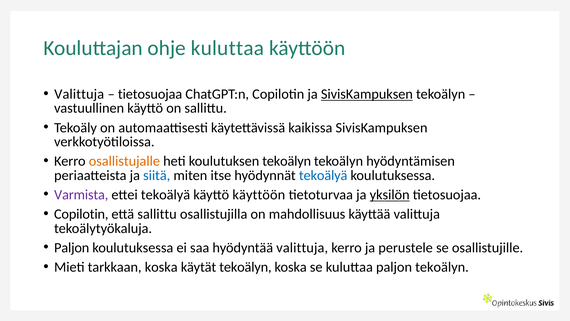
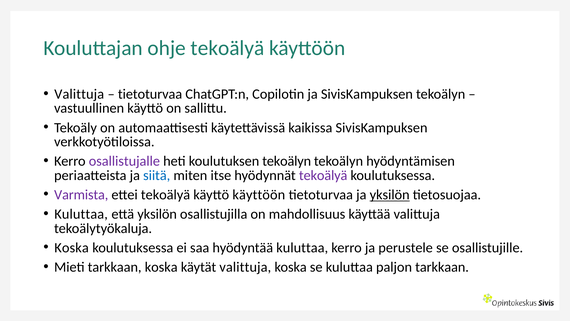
ohje kuluttaa: kuluttaa -> tekoälyä (228, 48)
tietosuojaa: tietosuojaa -> tietoturvaa (150, 94)
SivisKampuksen underline: present -> none (367, 94)
osallistujalle colour: orange -> purple (124, 161)
tekoälyä colour: blue -> purple (323, 175)
Copilotin: Copilotin -> Kuluttaa (81, 214)
että sallittu: sallittu -> yksilön (157, 214)
Paljon: Paljon -> Koska (72, 248)
hyödyntää valittuja: valittuja -> kuluttaa (302, 248)
käytät tekoälyn: tekoälyn -> valittuja (245, 267)
paljon tekoälyn: tekoälyn -> tarkkaan (442, 267)
